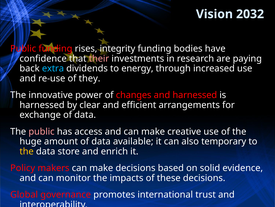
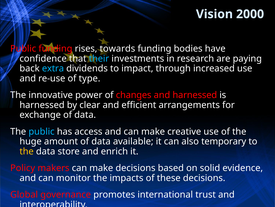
2032: 2032 -> 2000 (250, 14)
integrity: integrity -> towards (117, 48)
their colour: pink -> light blue (99, 58)
energy: energy -> impact (137, 68)
they: they -> type (90, 78)
public colour: pink -> light blue (42, 131)
